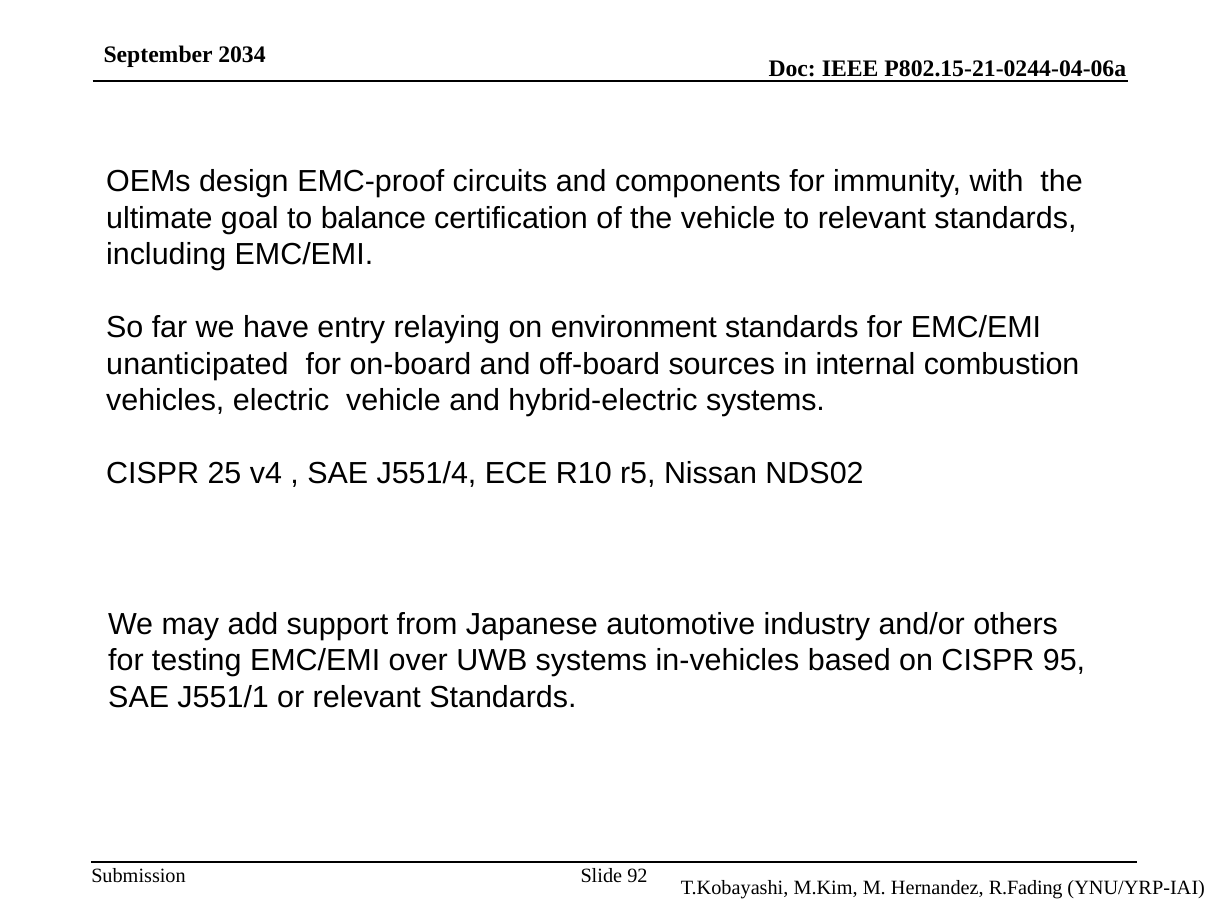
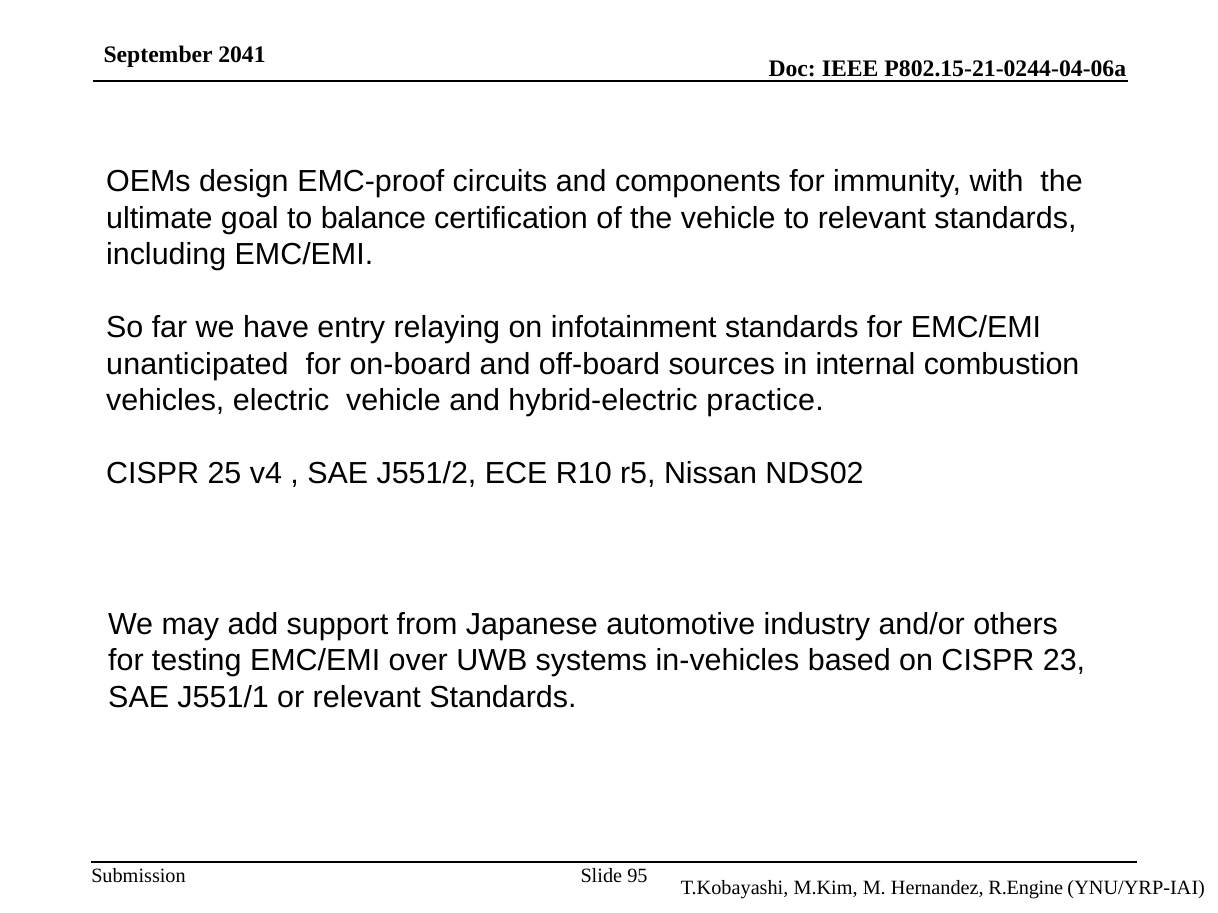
2034: 2034 -> 2041 (242, 54)
environment: environment -> infotainment (634, 328)
hybrid-electric systems: systems -> practice (765, 401)
J551/4: J551/4 -> J551/2 (426, 474)
95: 95 -> 23 (1064, 661)
92: 92 -> 95 (637, 876)
R.Fading: R.Fading -> R.Engine (1026, 888)
